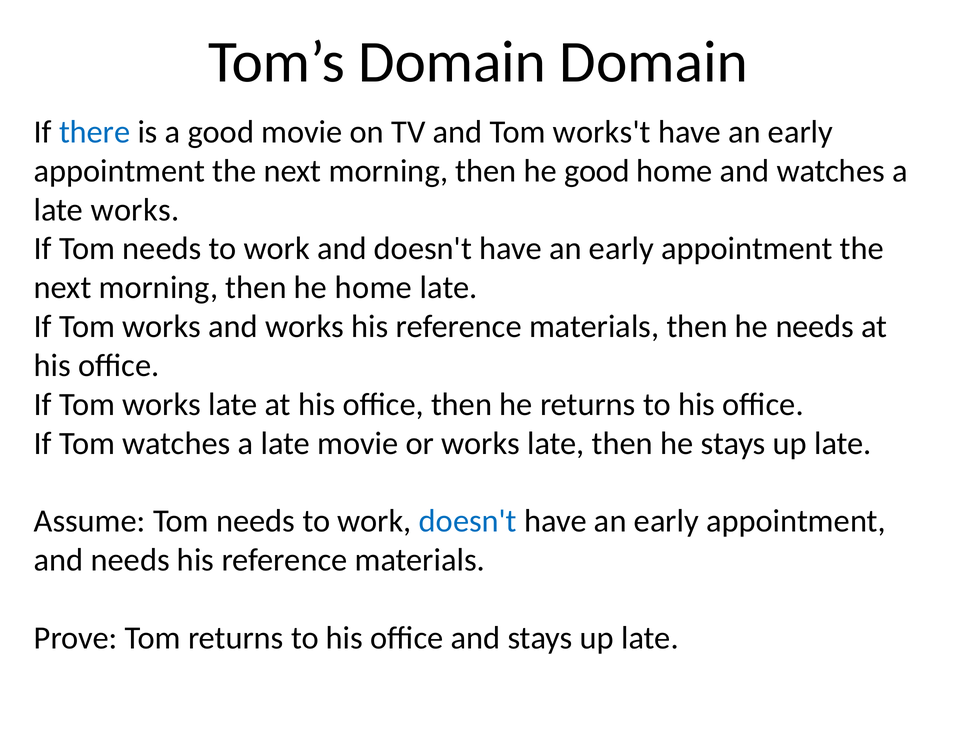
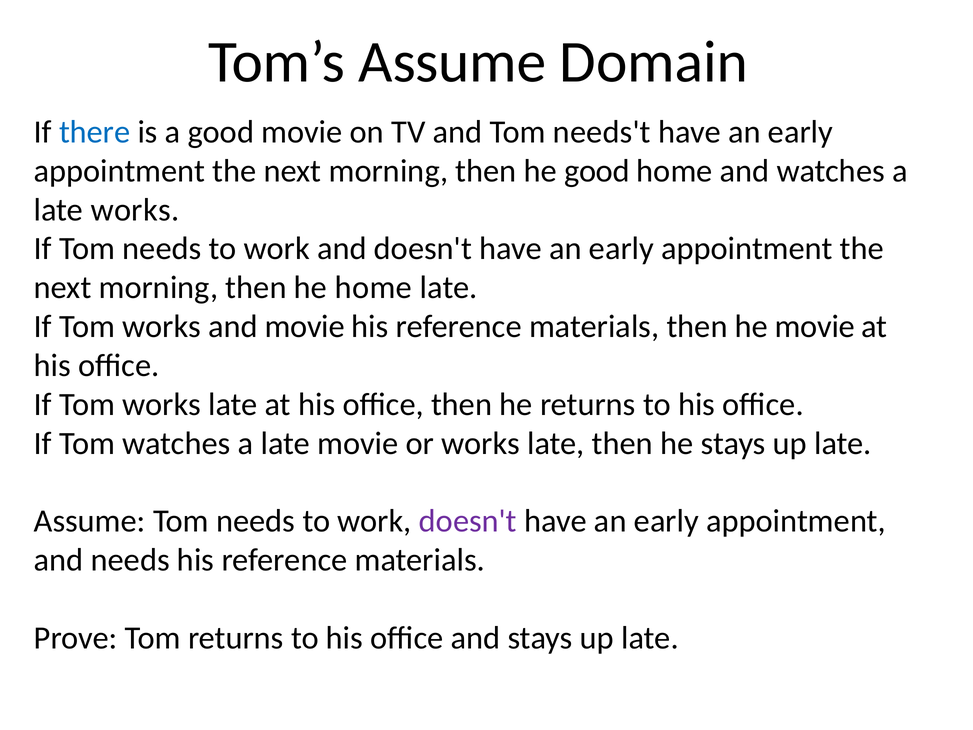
Tom’s Domain: Domain -> Assume (452, 62)
works't: works't -> needs't (602, 132)
and works: works -> movie (305, 327)
he needs: needs -> movie (815, 327)
doesn't colour: blue -> purple (468, 521)
